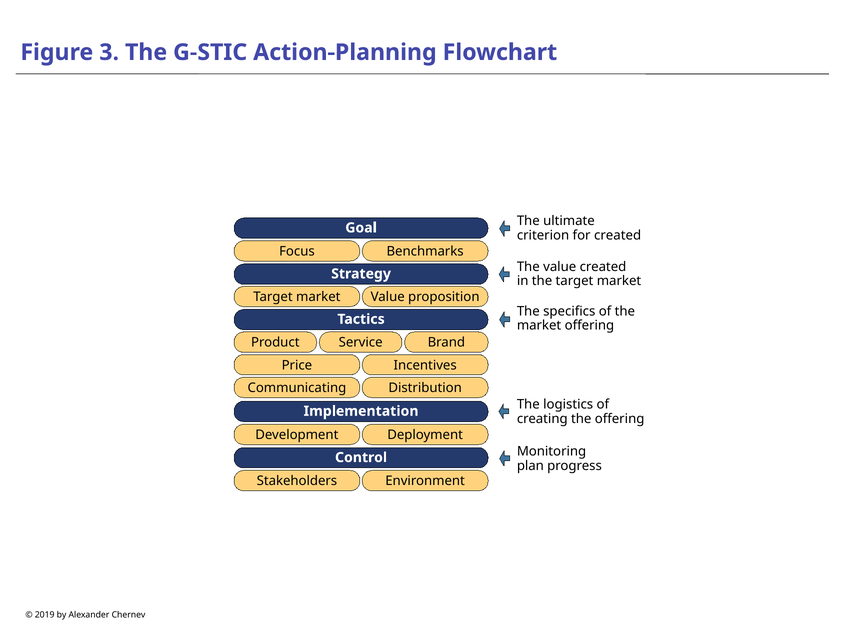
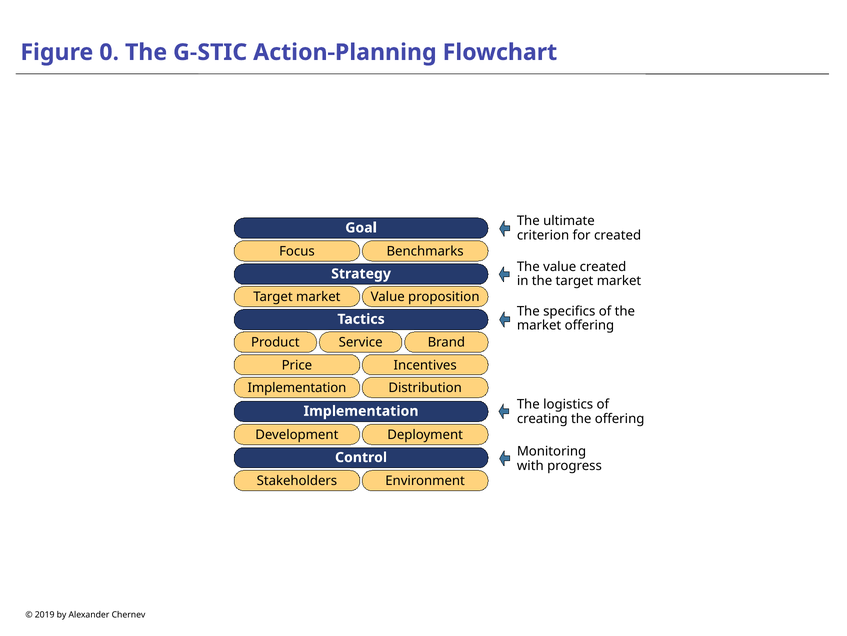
3: 3 -> 0 (109, 52)
Communicating: Communicating -> Implementation (297, 387)
plan: plan -> with (530, 465)
